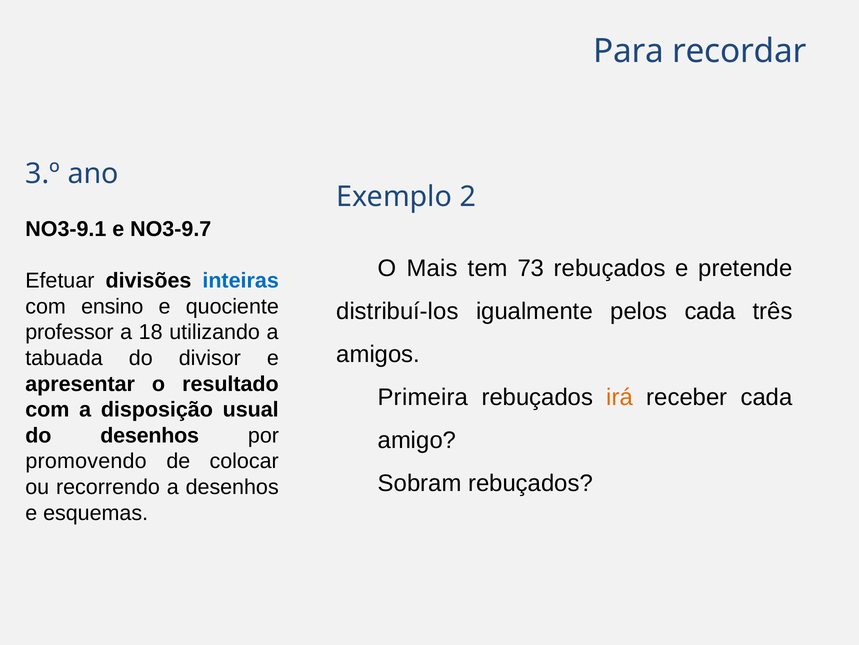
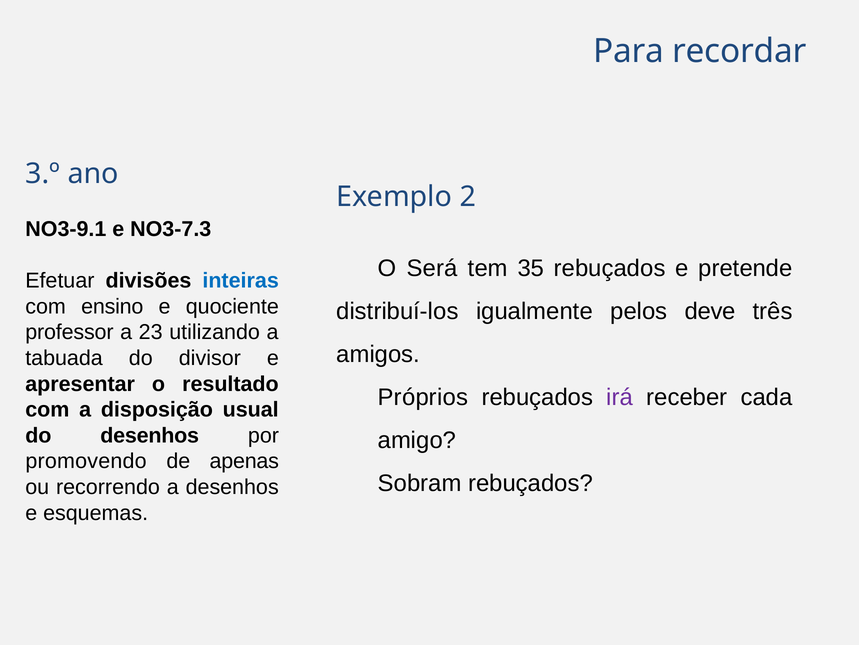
NO3-9.7: NO3-9.7 -> NO3-7.3 (171, 229)
Mais: Mais -> Será (432, 268)
73: 73 -> 35 (531, 268)
pelos cada: cada -> deve (710, 311)
18: 18 -> 23 (151, 332)
Primeira: Primeira -> Próprios (423, 397)
irá colour: orange -> purple (620, 397)
colocar: colocar -> apenas (244, 461)
